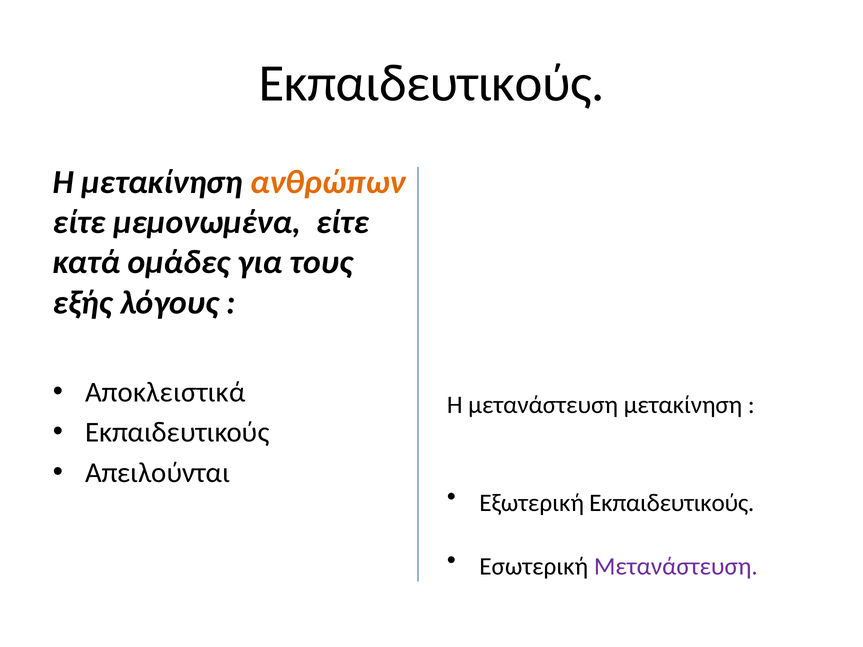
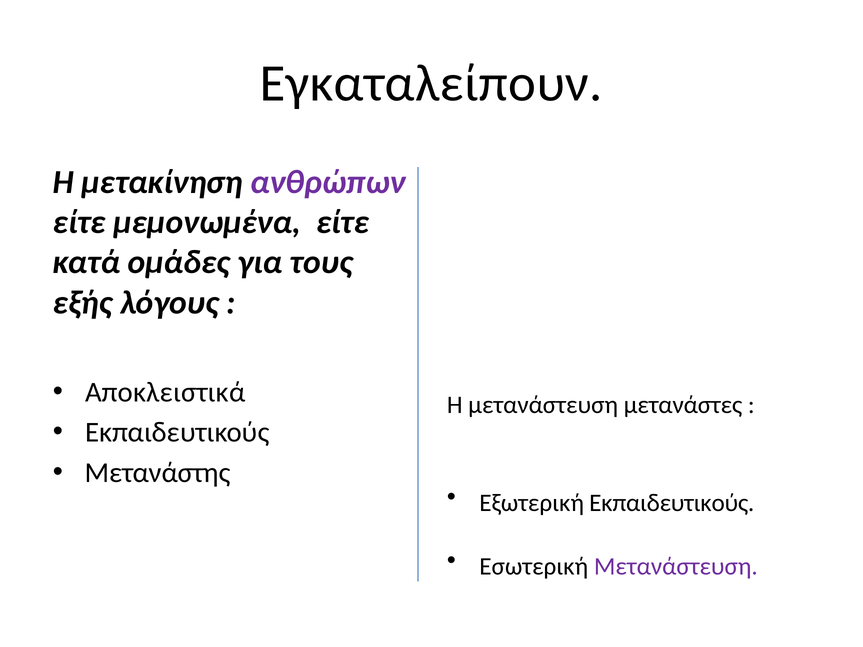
Εκπαιδευτικούς: Εκπαιδευτικούς -> Εγκαταλείπουν (431, 84)
ανθρώπων colour: orange -> purple (328, 182)
μετανάστευση μετακίνηση: μετακίνηση -> μετανάστες (683, 405)
Απειλούνται: Απειλούνται -> Μετανάστης (158, 473)
